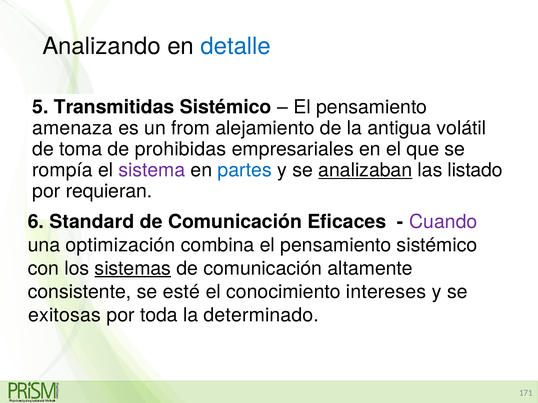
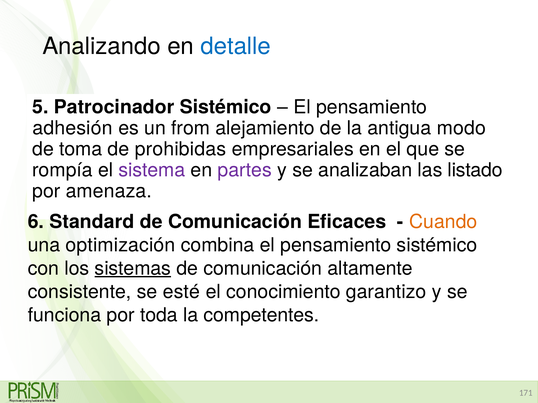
Transmitidas: Transmitidas -> Patrocinador (114, 107)
amenaza: amenaza -> adhesión (72, 128)
volátil: volátil -> modo (461, 128)
partes colour: blue -> purple (245, 170)
analizaban underline: present -> none (365, 170)
requieran: requieran -> amenaza (109, 191)
Cuando colour: purple -> orange (443, 222)
intereses: intereses -> garantizo (386, 292)
exitosas: exitosas -> funciona (65, 315)
determinado: determinado -> competentes (261, 315)
